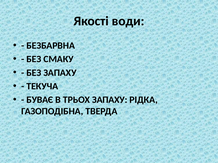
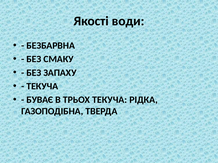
ТРЬОХ ЗАПАХУ: ЗАПАХУ -> ТЕКУЧА (110, 100)
